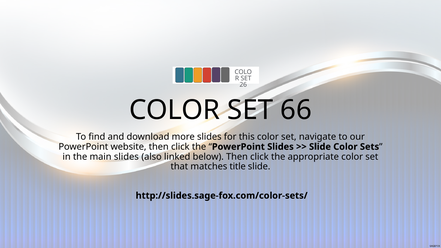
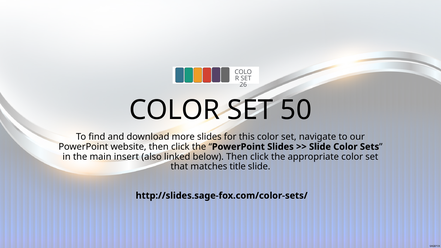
66: 66 -> 50 (296, 110)
main slides: slides -> insert (126, 157)
